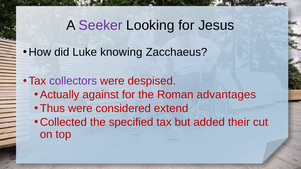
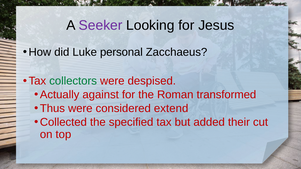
knowing: knowing -> personal (121, 52)
collectors colour: purple -> green (73, 81)
advantages: advantages -> transformed (226, 95)
